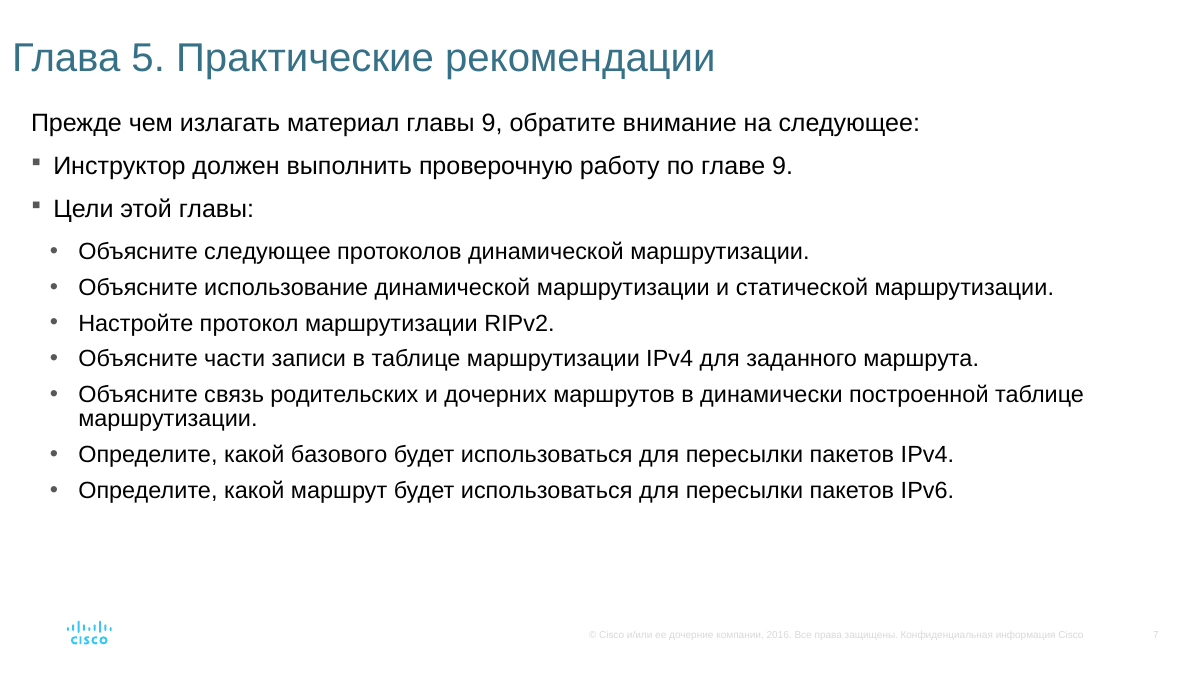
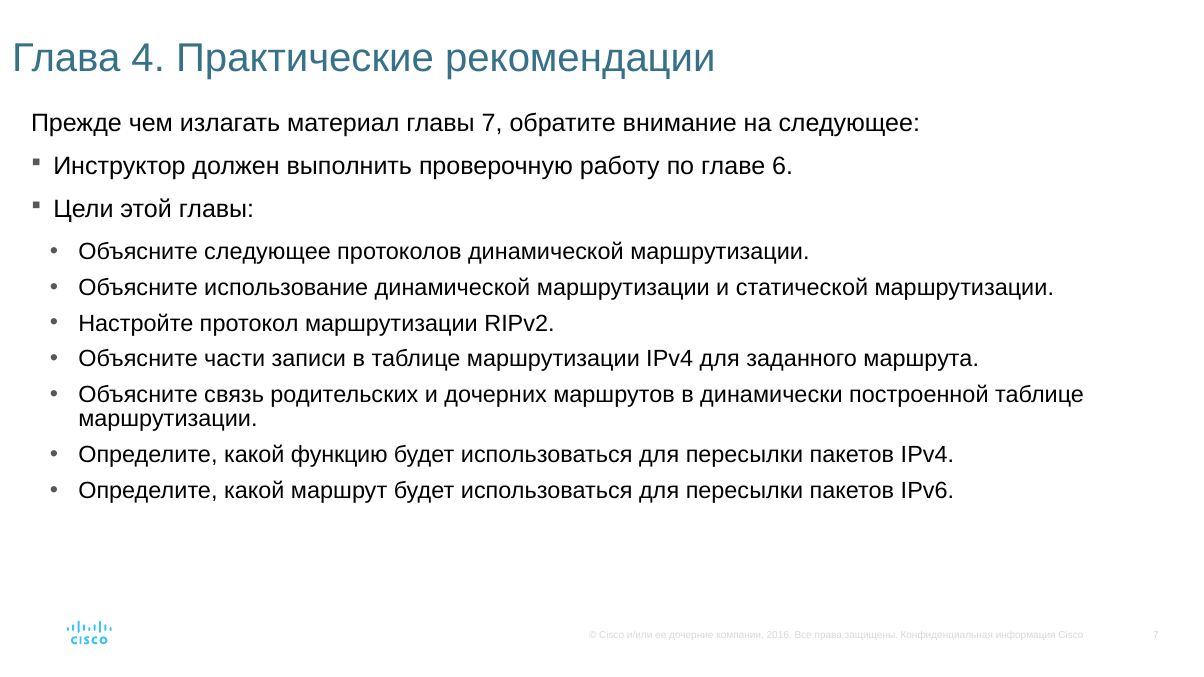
5: 5 -> 4 (148, 58)
главы 9: 9 -> 7 (492, 123)
главе 9: 9 -> 6 (783, 167)
базового: базового -> функцию (339, 455)
